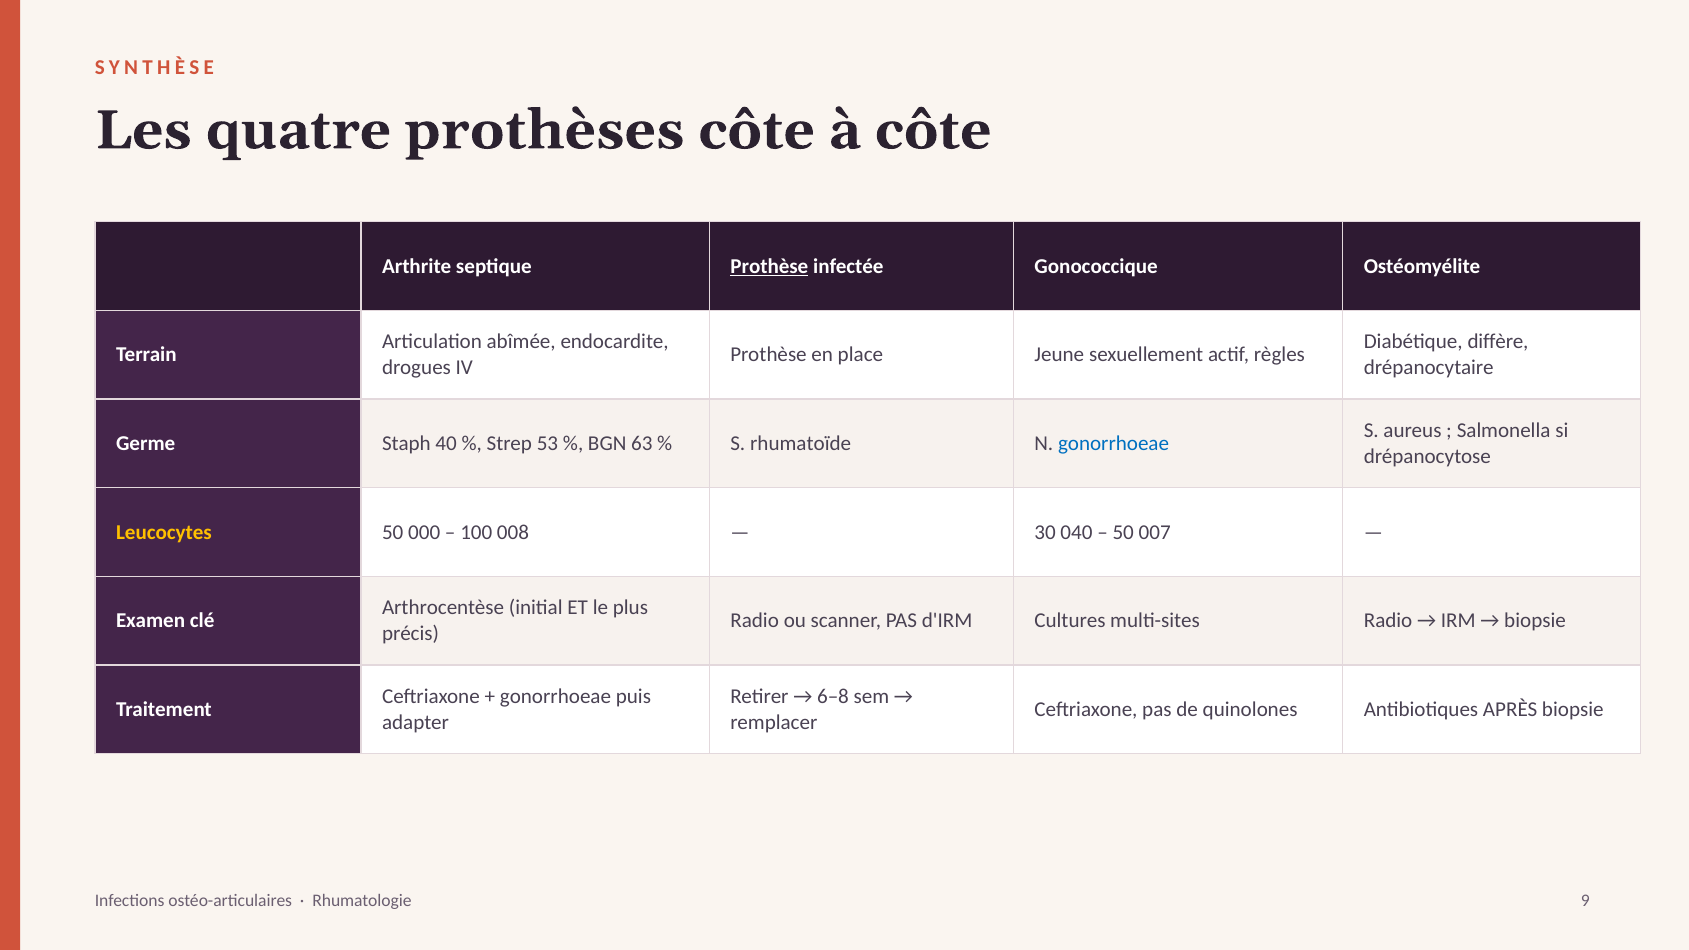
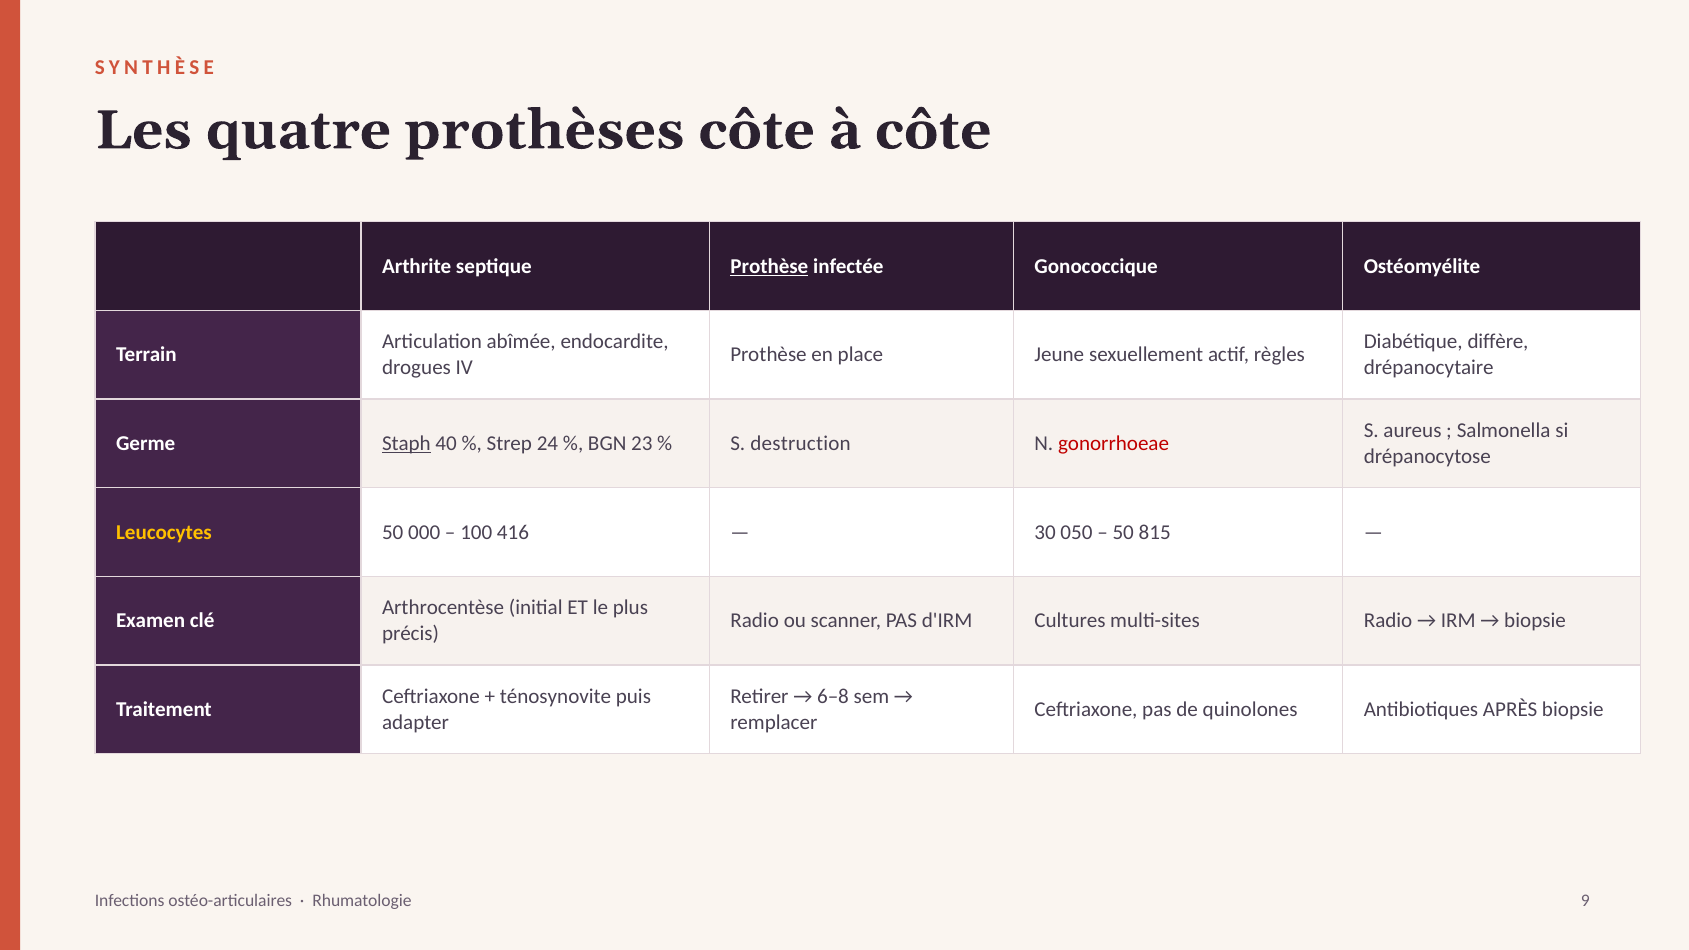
Staph underline: none -> present (406, 444)
53: 53 -> 24 (547, 444)
63: 63 -> 23 (642, 444)
rhumatoïde: rhumatoïde -> destruction (801, 444)
gonorrhoeae colour: blue -> red (1114, 444)
008: 008 -> 416 (513, 532)
040: 040 -> 050 (1076, 532)
007: 007 -> 815 (1155, 532)
gonorrhoeae: gonorrhoeae -> ténosynovite (556, 697)
